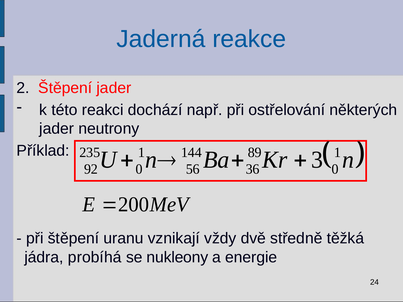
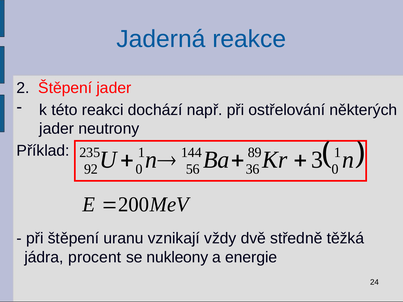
probíhá: probíhá -> procent (95, 257)
